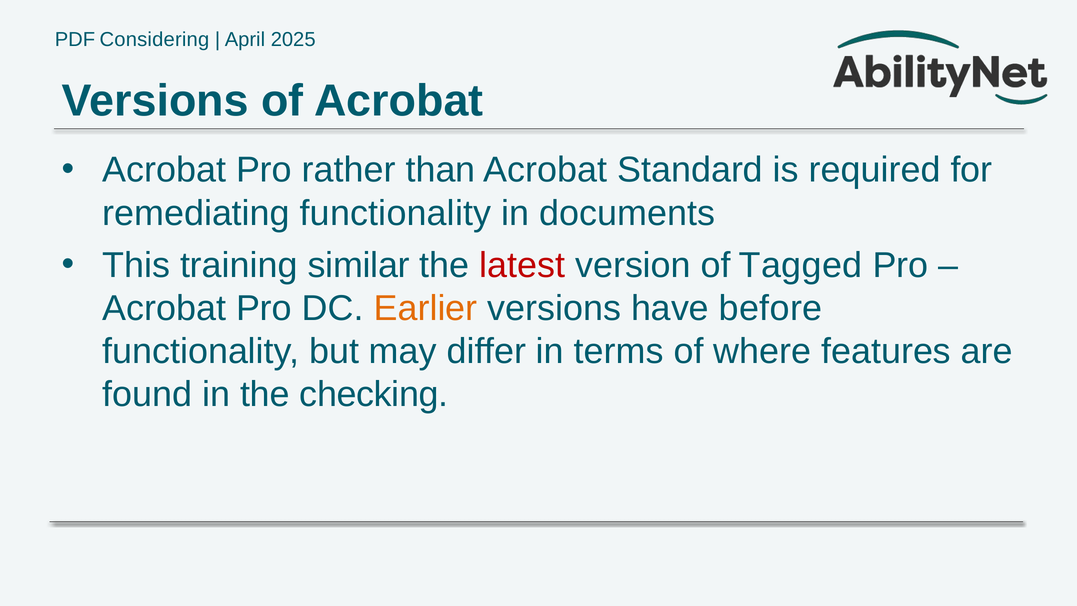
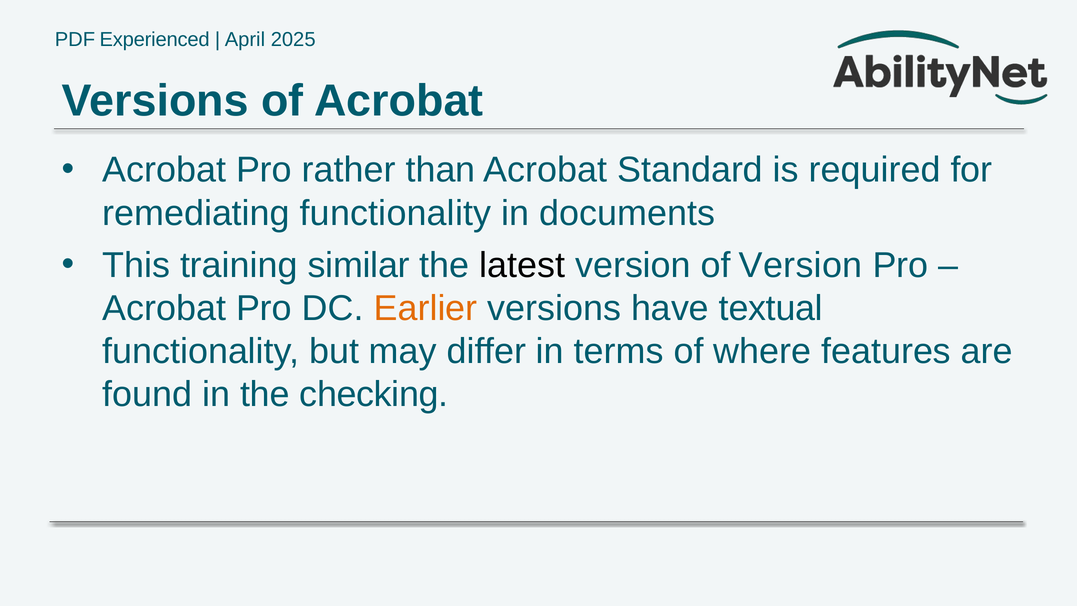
Considering: Considering -> Experienced (155, 40)
latest colour: red -> black (522, 265)
of Tagged: Tagged -> Version (801, 265)
before: before -> textual (771, 308)
